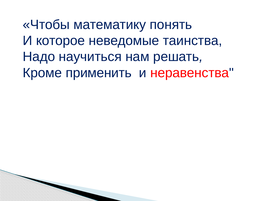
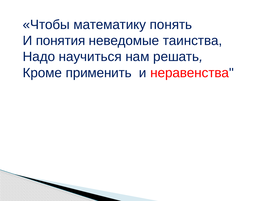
которое: которое -> понятия (61, 41)
